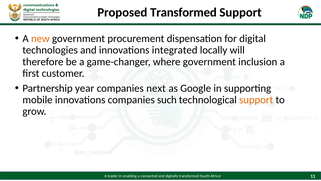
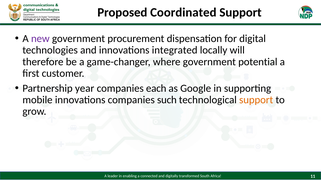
Proposed Transformed: Transformed -> Coordinated (183, 12)
new colour: orange -> purple (40, 38)
inclusion: inclusion -> potential (258, 62)
next: next -> each (156, 88)
